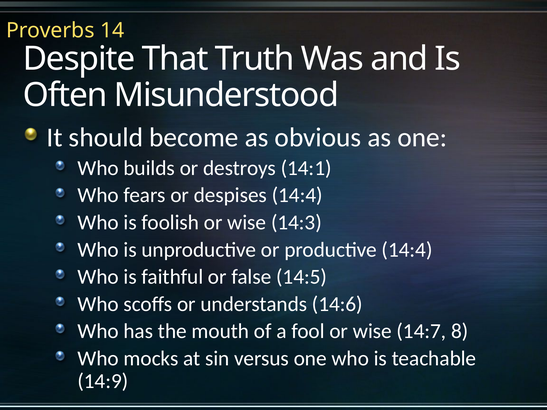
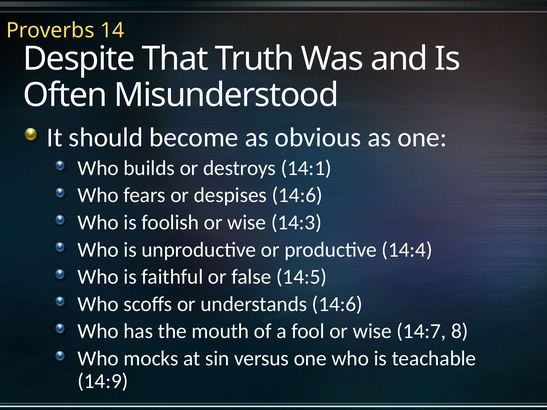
despises 14:4: 14:4 -> 14:6 (297, 195)
